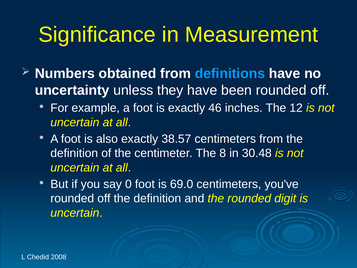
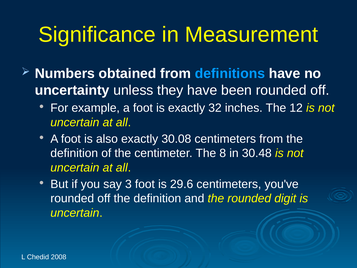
46: 46 -> 32 (215, 108)
38.57: 38.57 -> 30.08 (176, 139)
0: 0 -> 3 (128, 184)
69.0: 69.0 -> 29.6 (182, 184)
